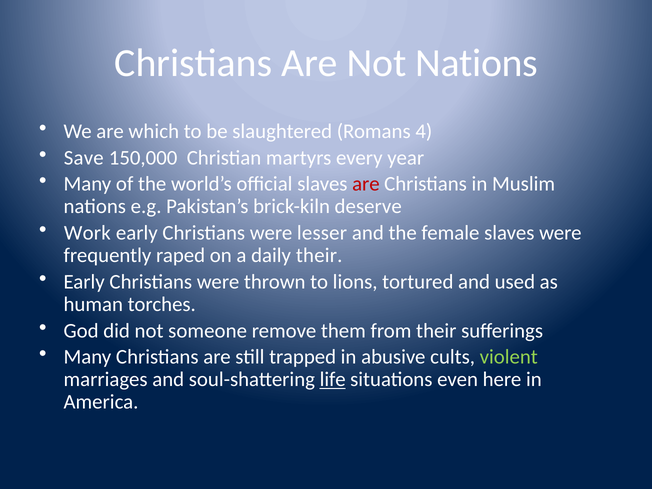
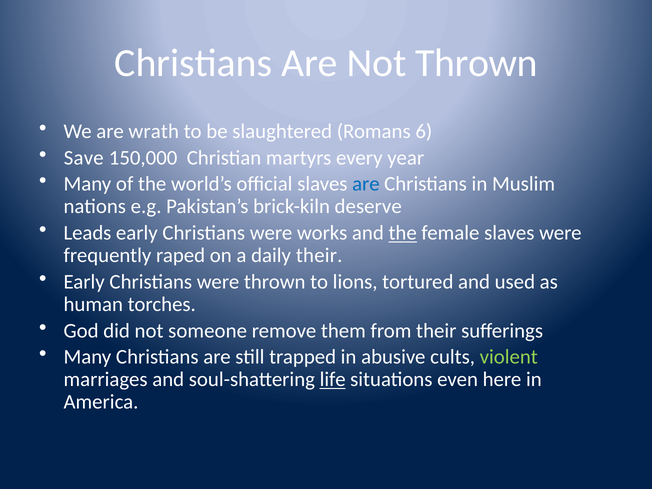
Not Nations: Nations -> Thrown (477, 63)
which: which -> wrath (154, 131)
4: 4 -> 6 (424, 131)
are colour: red -> blue (366, 184)
Work: Work -> Leads (87, 233)
lesser: lesser -> works (322, 233)
the underline: none -> present (403, 233)
